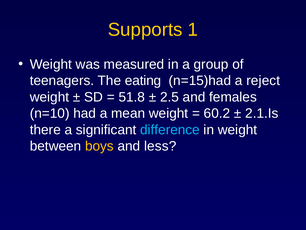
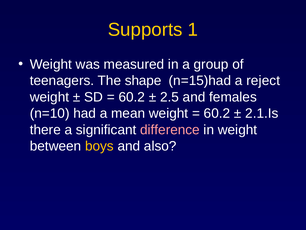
eating: eating -> shape (143, 81)
51.8: 51.8 -> 60.2 (132, 97)
difference colour: light blue -> pink (170, 129)
less: less -> also (160, 146)
